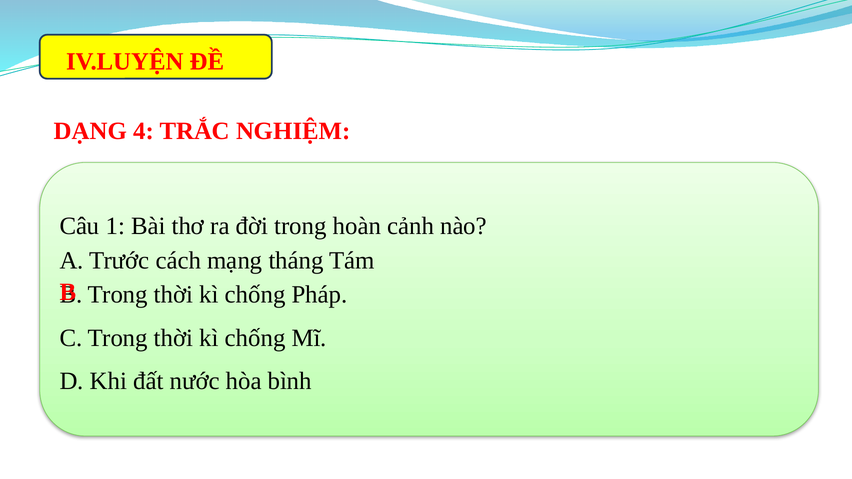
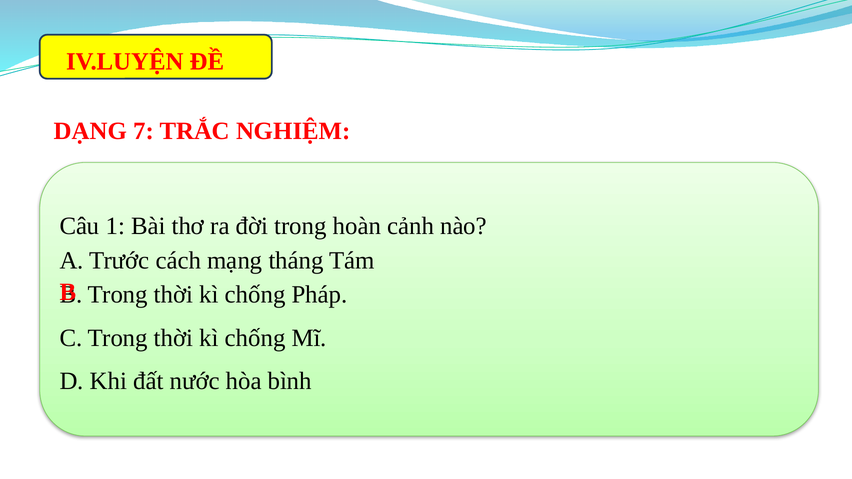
4: 4 -> 7 (144, 131)
